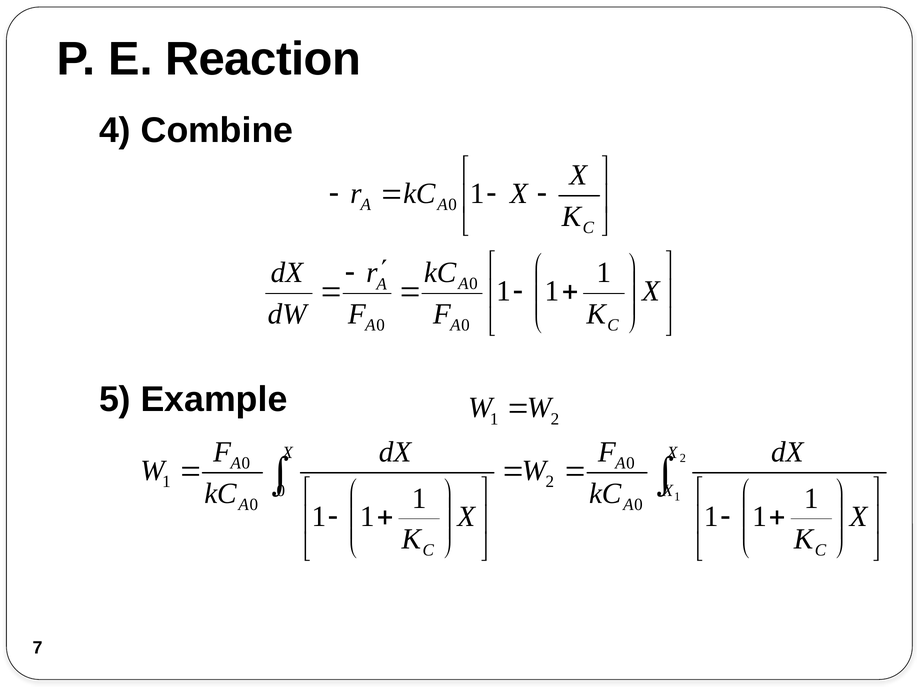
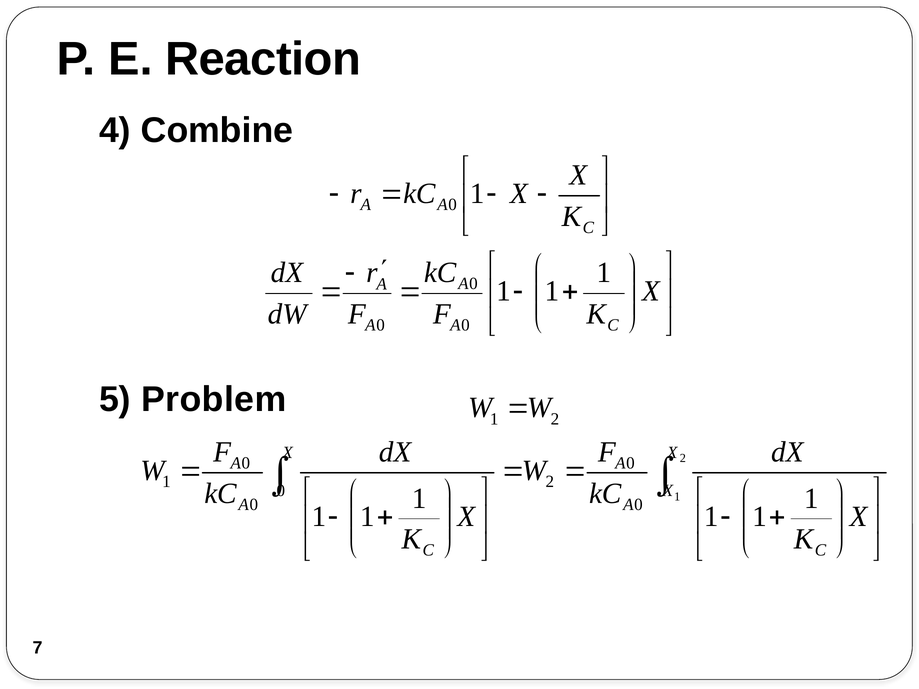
Example: Example -> Problem (214, 400)
